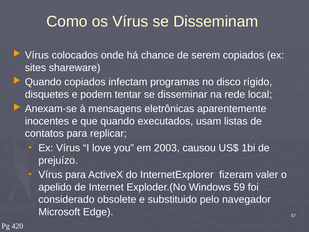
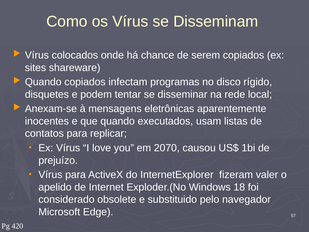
2003: 2003 -> 2070 (167, 148)
59: 59 -> 18 (239, 187)
